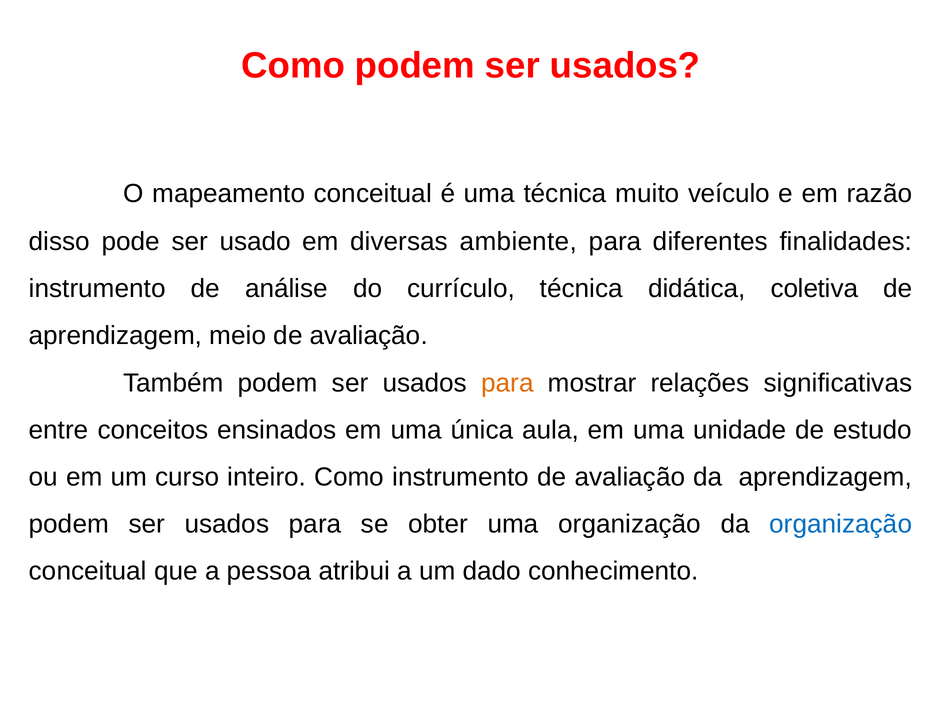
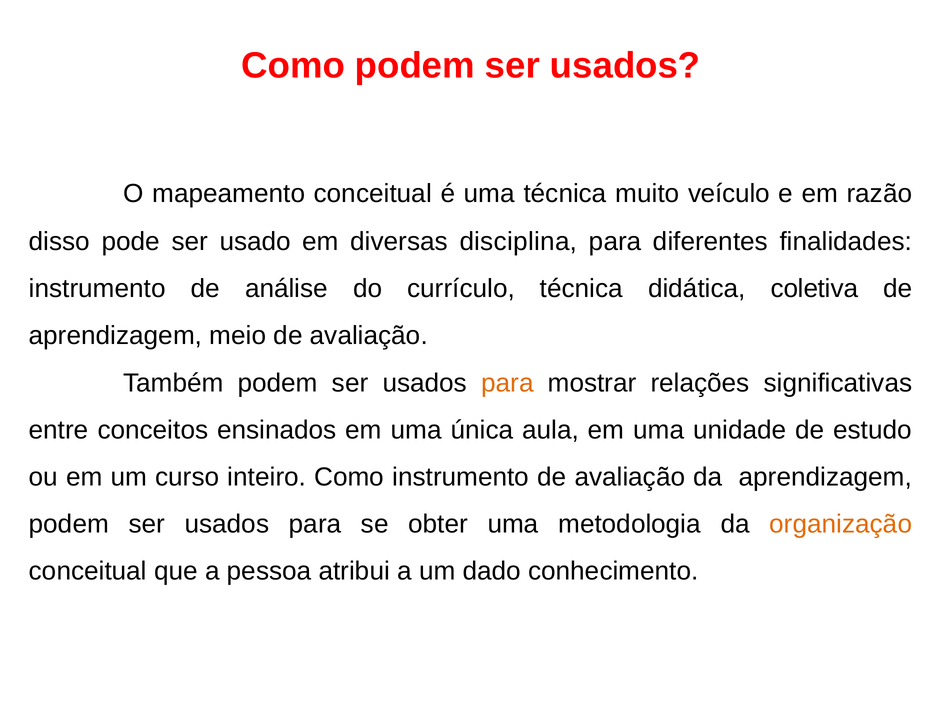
ambiente: ambiente -> disciplina (518, 242)
uma organização: organização -> metodologia (630, 524)
organização colour: blue -> orange (841, 524)
